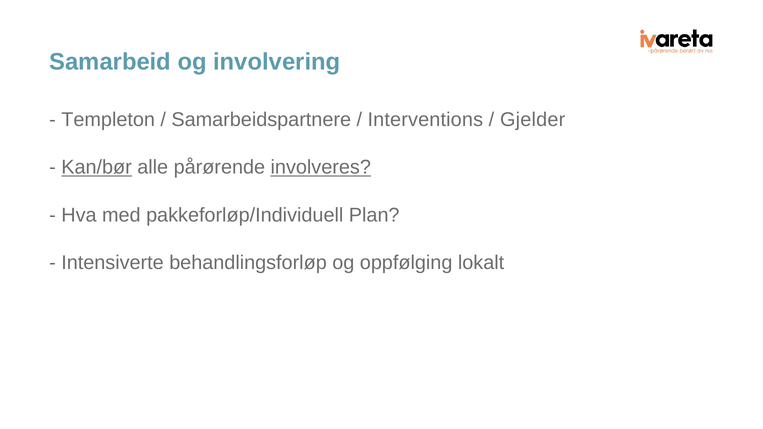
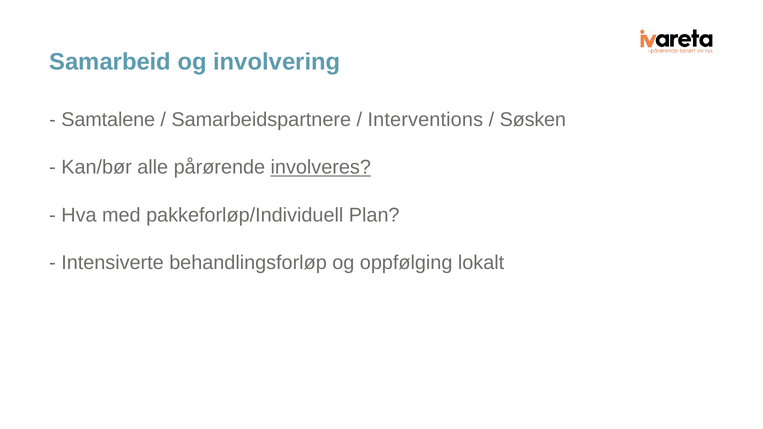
Templeton: Templeton -> Samtalene (108, 120)
Gjelder: Gjelder -> Søsken (533, 120)
Kan/bør underline: present -> none (97, 167)
